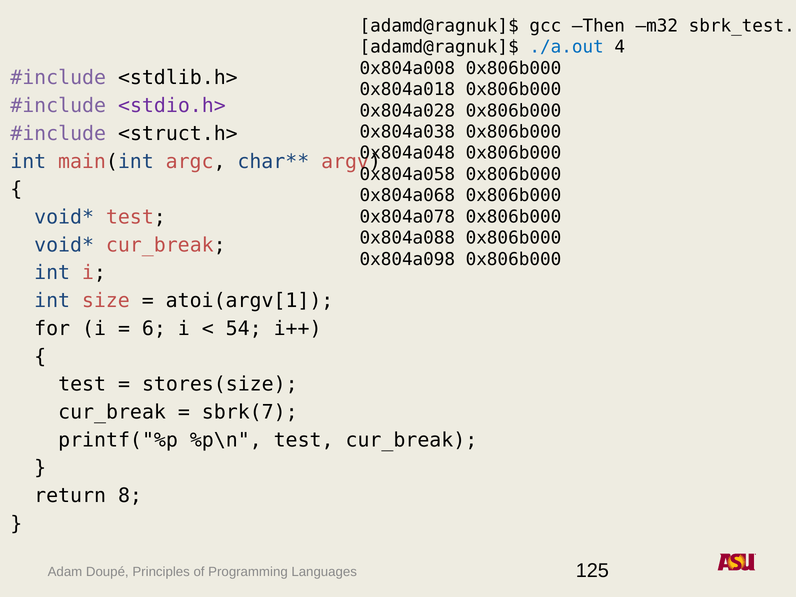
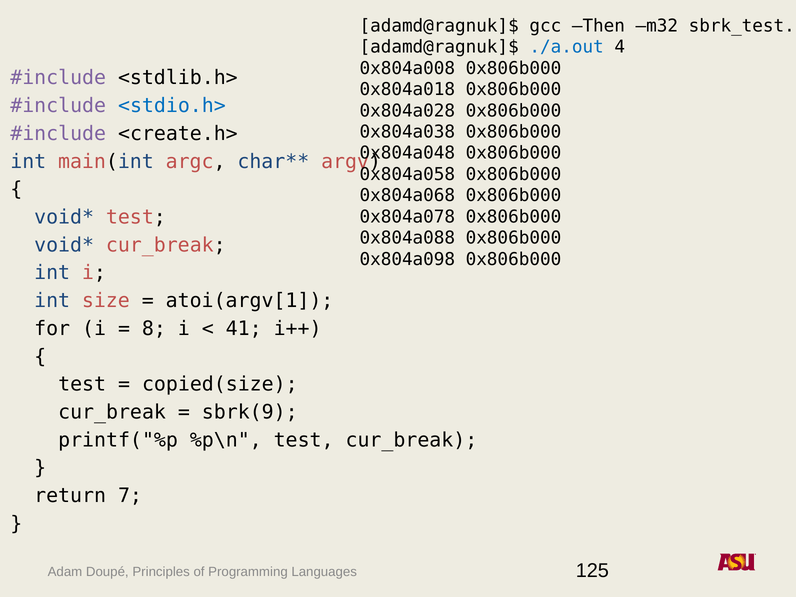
<stdio.h> colour: purple -> blue (172, 106)
<struct.h>: <struct.h> -> <create.h> (178, 134)
6: 6 -> 8 (154, 329)
54: 54 -> 41 (244, 329)
stores(size: stores(size -> copied(size (220, 384)
sbrk(7: sbrk(7 -> sbrk(9 (250, 412)
8: 8 -> 7 (130, 496)
